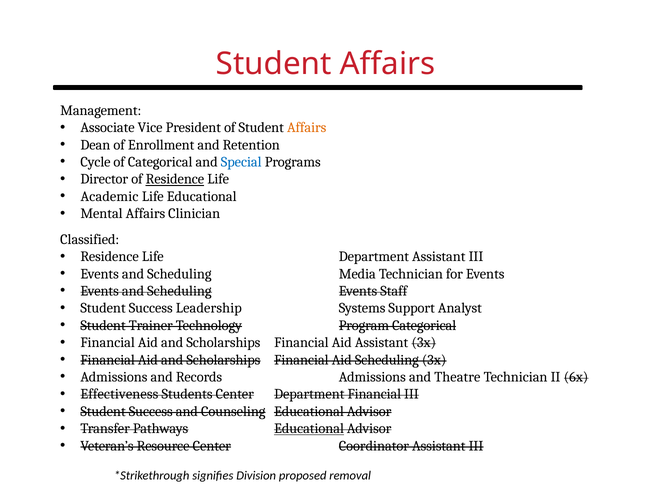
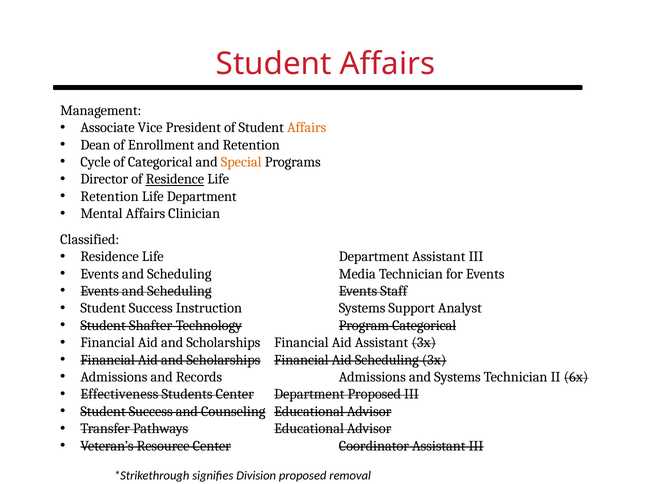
Special colour: blue -> orange (241, 162)
Academic: Academic -> Retention (110, 197)
Educational: Educational -> Department (202, 197)
Leadership: Leadership -> Instruction (209, 309)
Trainer: Trainer -> Shafter (151, 326)
and Theatre: Theatre -> Systems (457, 377)
Department Financial: Financial -> Proposed (374, 395)
Educational underline: present -> none (309, 429)
